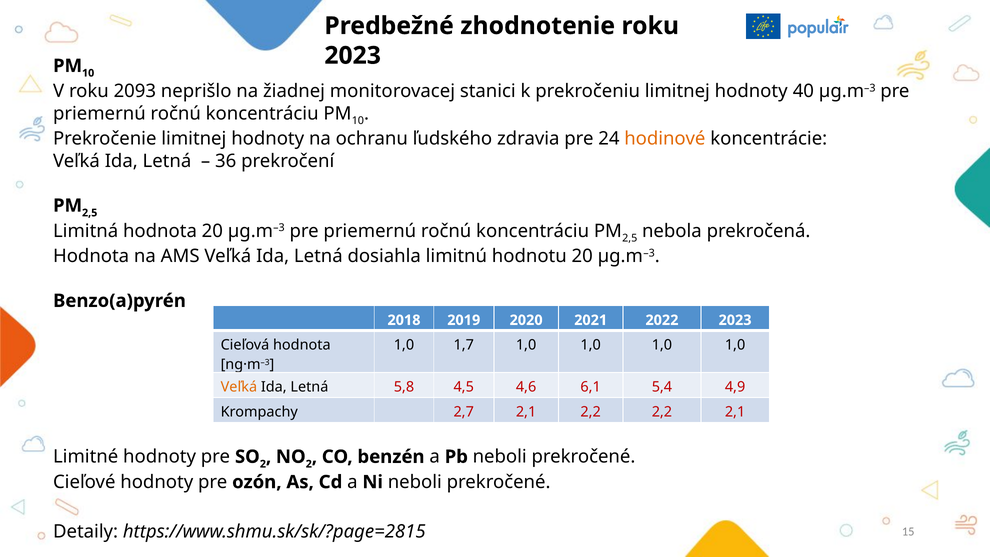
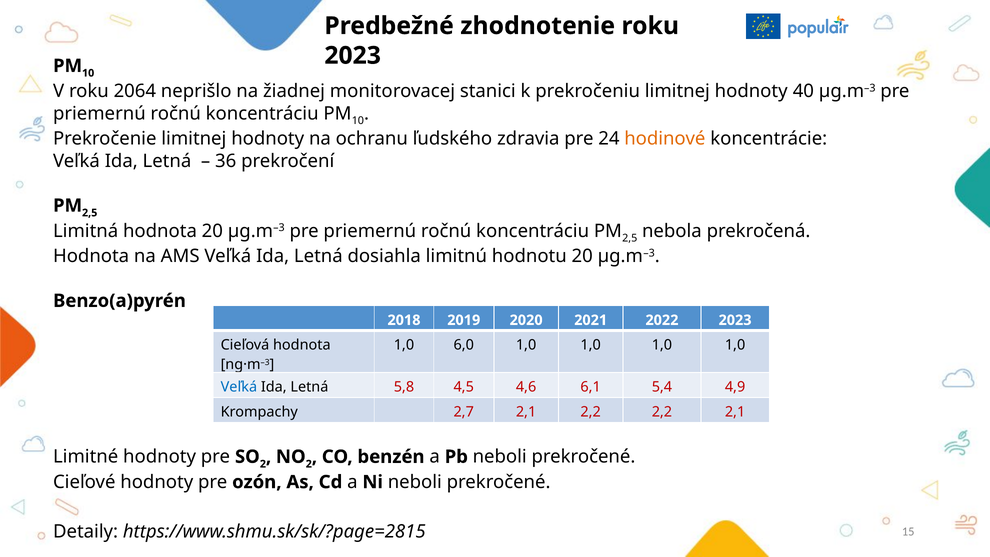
2093: 2093 -> 2064 (135, 91)
1,7: 1,7 -> 6,0 (464, 345)
Veľká colour: orange -> blue (239, 387)
